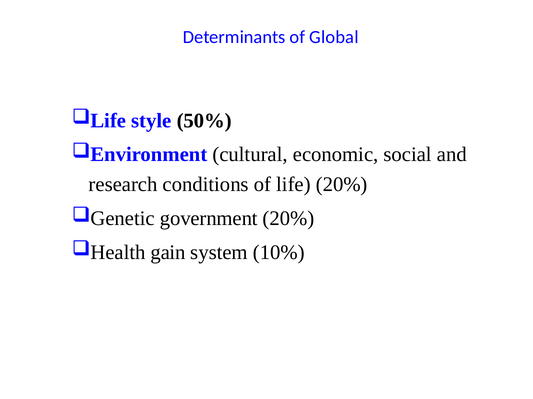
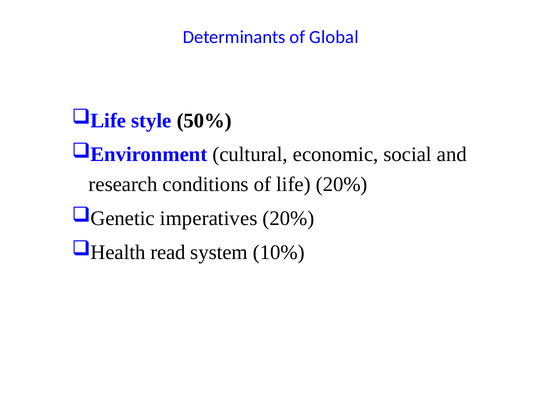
government: government -> imperatives (209, 219)
gain: gain -> read (168, 253)
